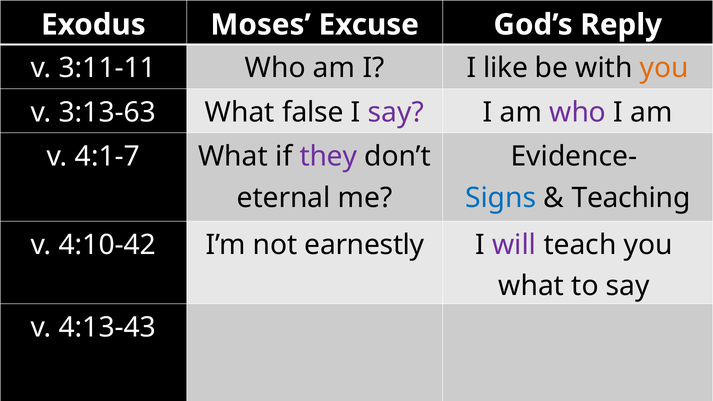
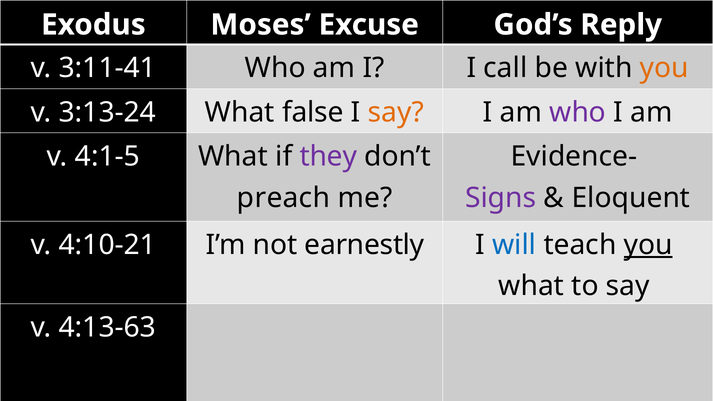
3:11-11: 3:11-11 -> 3:11-41 (107, 68)
like: like -> call (505, 68)
3:13-63: 3:13-63 -> 3:13-24 (107, 112)
say colour: purple -> orange (396, 112)
4:1-7: 4:1-7 -> 4:1-5 (107, 157)
eternal: eternal -> preach (284, 198)
Signs colour: blue -> purple (501, 198)
Teaching: Teaching -> Eloquent (631, 198)
4:10-42: 4:10-42 -> 4:10-21 (107, 245)
will colour: purple -> blue (514, 245)
you underline: none -> present (648, 245)
4:13-43: 4:13-43 -> 4:13-63 (107, 327)
